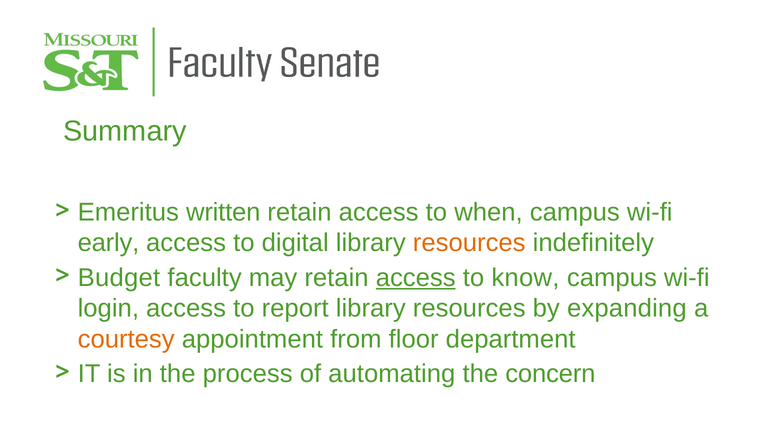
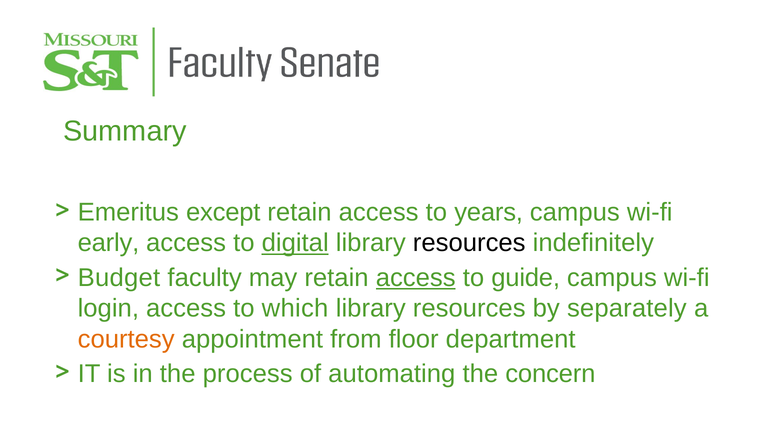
written: written -> except (223, 212)
when: when -> years (489, 212)
digital underline: none -> present (295, 243)
resources colour: orange -> black (469, 243)
know: know -> guide (526, 278)
report: report -> which (295, 309)
expanding: expanding -> separately (627, 309)
